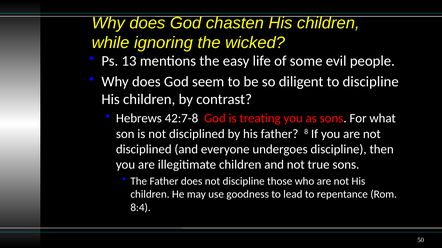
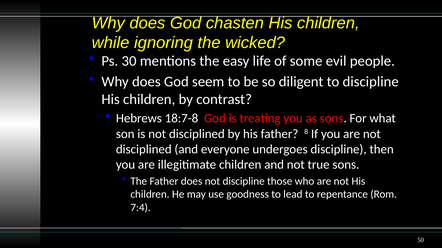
13: 13 -> 30 (129, 61)
42:7-8: 42:7-8 -> 18:7-8 (182, 119)
8:4: 8:4 -> 7:4 (141, 208)
